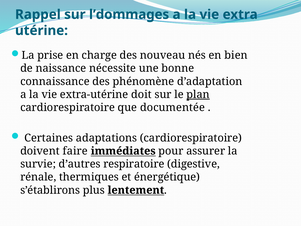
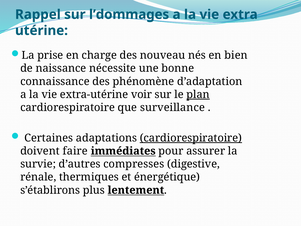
doit: doit -> voir (142, 94)
documentée: documentée -> surveillance (172, 107)
cardiorespiratoire underline: none -> present (191, 138)
respiratoire: respiratoire -> compresses (134, 164)
